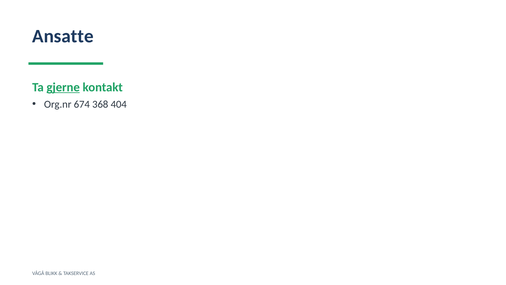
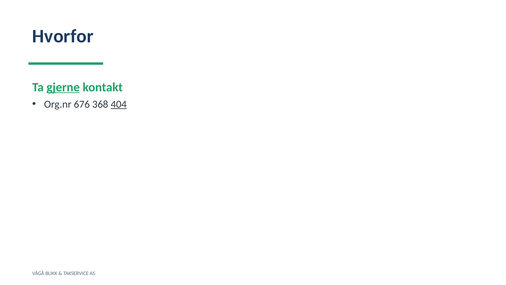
Ansatte: Ansatte -> Hvorfor (63, 36)
674: 674 -> 676 (82, 104)
404 underline: none -> present (119, 104)
